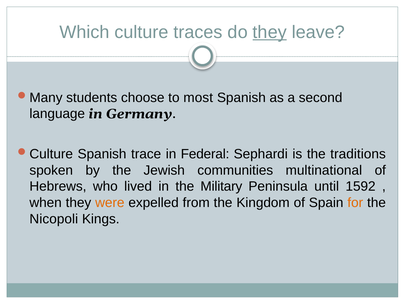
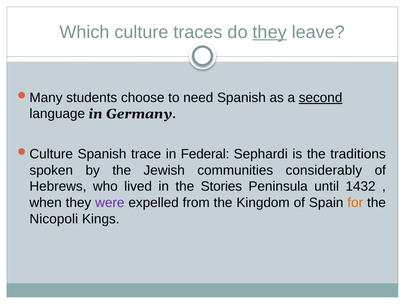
most: most -> need (198, 98)
second underline: none -> present (321, 98)
multinational: multinational -> considerably (324, 170)
Military: Military -> Stories (221, 186)
1592: 1592 -> 1432 (361, 186)
were colour: orange -> purple (110, 203)
